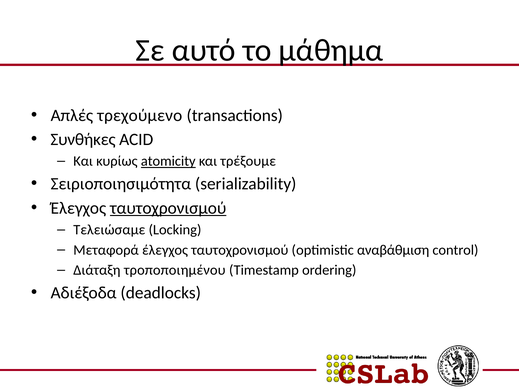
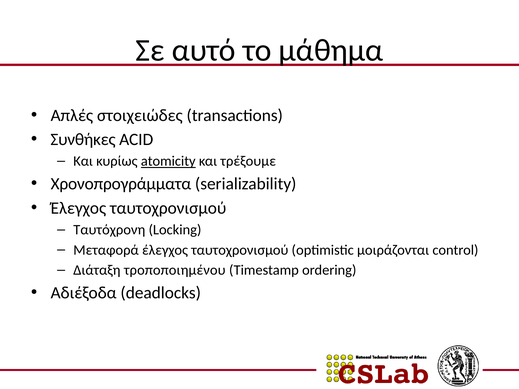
τρεχούμενο: τρεχούμενο -> στοιχειώδες (140, 115)
Σειριοποιησιµότητα: Σειριοποιησιµότητα -> Χρονοπρογράμματα (121, 184)
ταυτοχρονισμού underline: present -> none (168, 208)
Τελειώσαμε: Τελειώσαμε -> Ταυτόχρονη (109, 230)
αναβάθμιση: αναβάθμιση -> μοιράζονται (393, 250)
